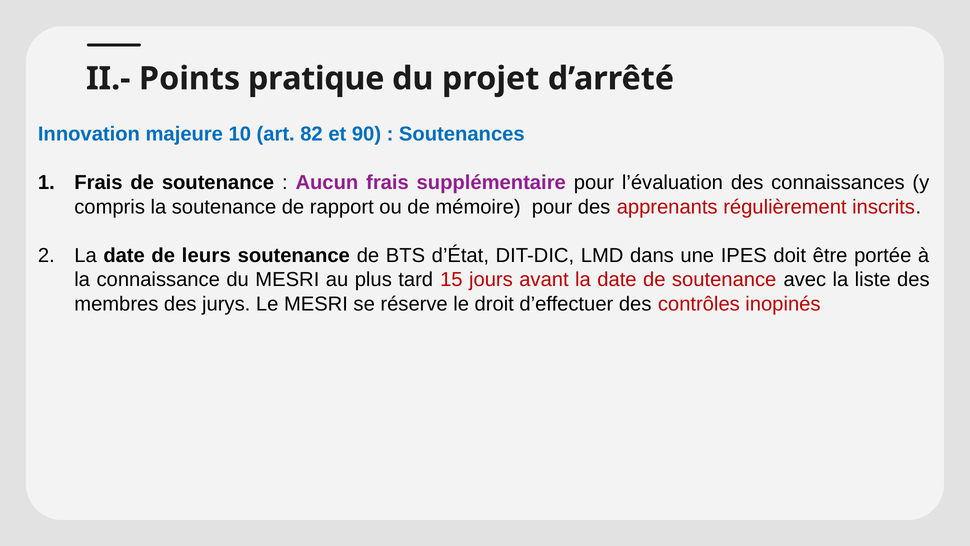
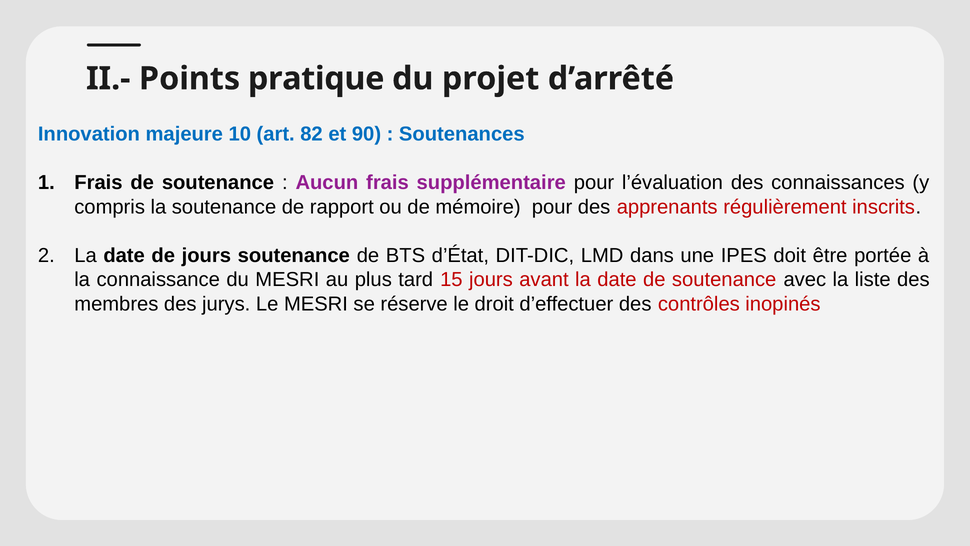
de leurs: leurs -> jours (206, 255)
